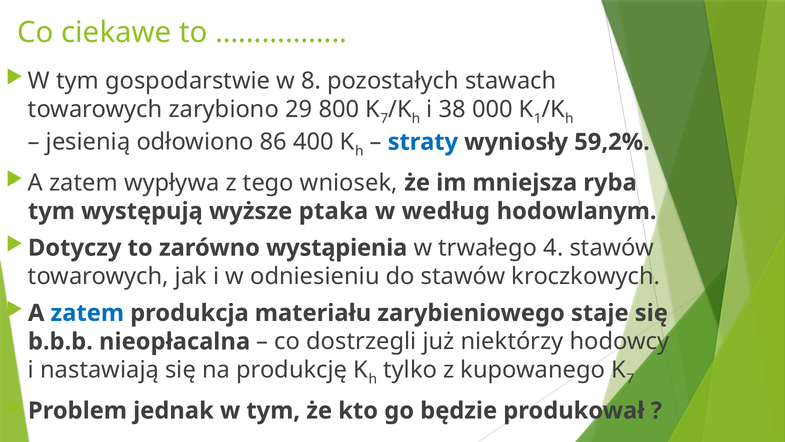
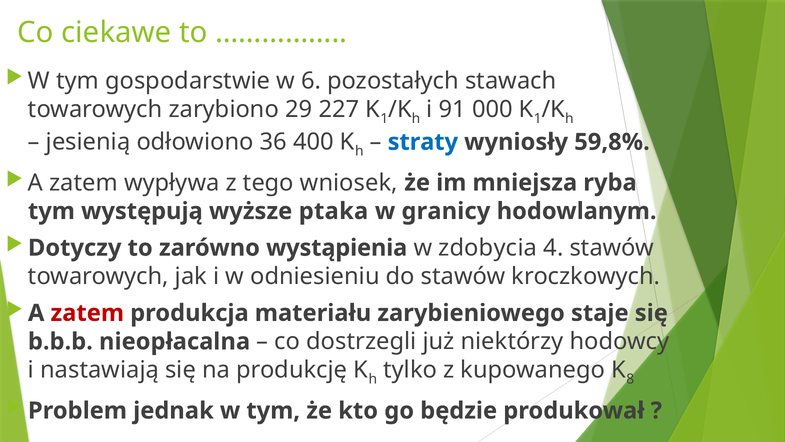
8: 8 -> 6 (311, 81)
800: 800 -> 227 (339, 109)
7: 7 -> 1 (384, 119)
38: 38 -> 91 (452, 109)
86: 86 -> 36 (273, 142)
59,2%: 59,2% -> 59,8% (612, 142)
według: według -> granicy (446, 211)
trwałego: trwałego -> zdobycia (488, 248)
zatem colour: blue -> red (87, 313)
7: 7 -> 8 (630, 379)
